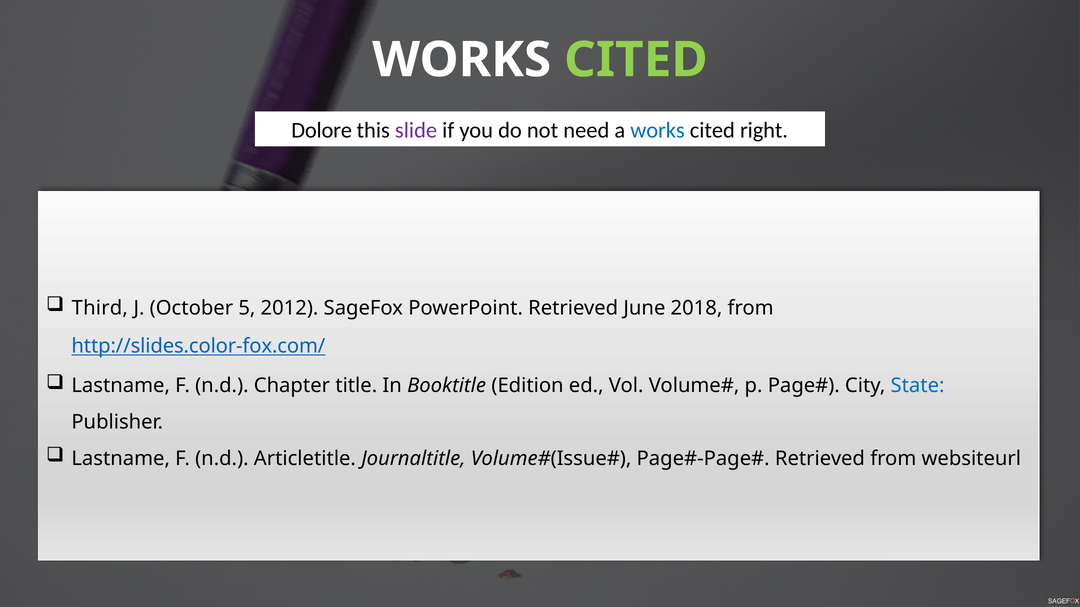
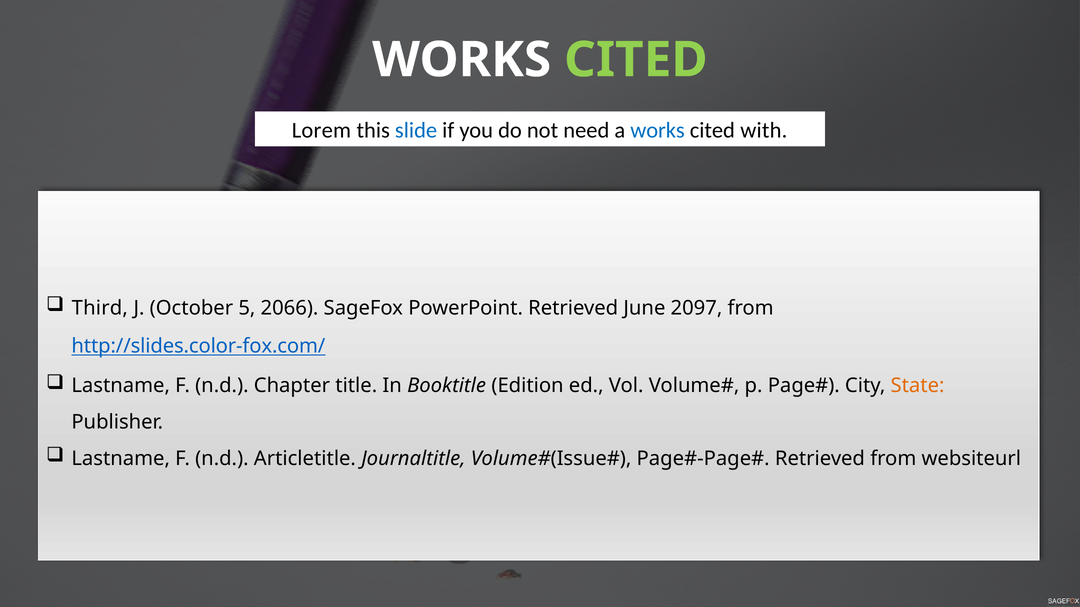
Dolore: Dolore -> Lorem (321, 131)
slide colour: purple -> blue (416, 131)
right: right -> with (764, 131)
2012: 2012 -> 2066 (289, 308)
2018: 2018 -> 2097 (696, 308)
State colour: blue -> orange (918, 386)
